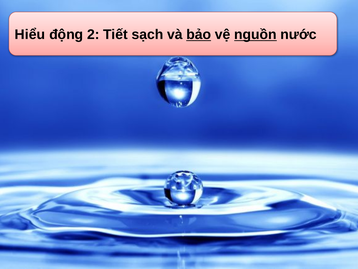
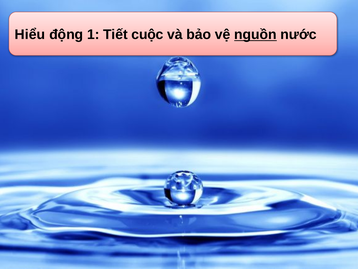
2: 2 -> 1 (93, 35)
sạch: sạch -> cuộc (147, 35)
bảo underline: present -> none (199, 35)
